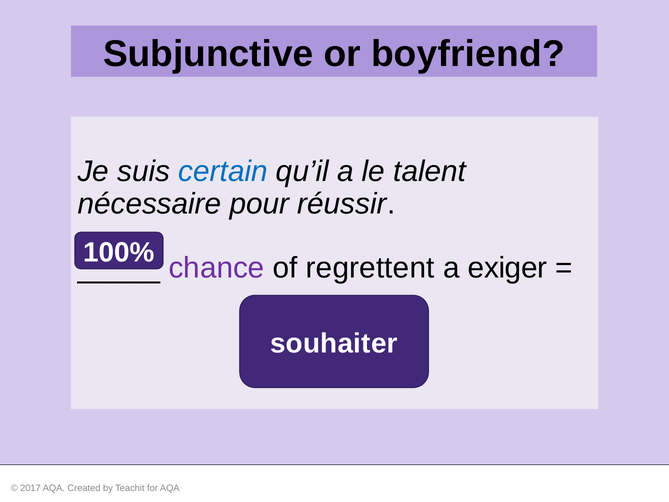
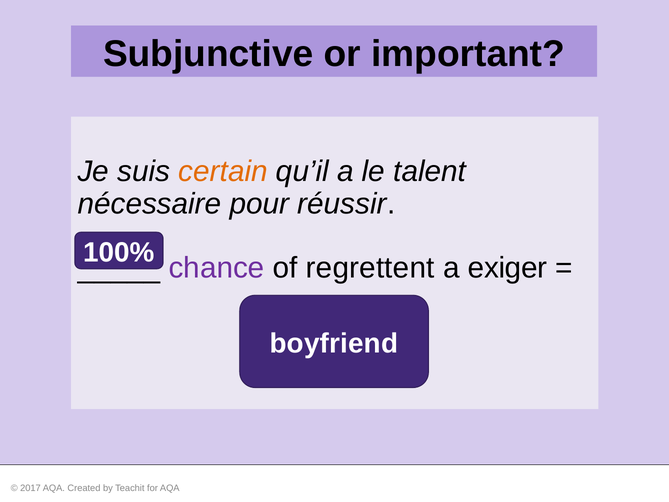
boyfriend: boyfriend -> important (468, 54)
certain colour: blue -> orange (223, 172)
souhaiter: souhaiter -> boyfriend (334, 343)
